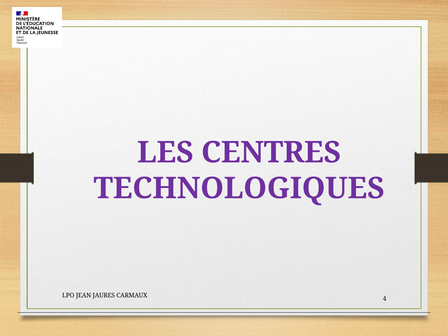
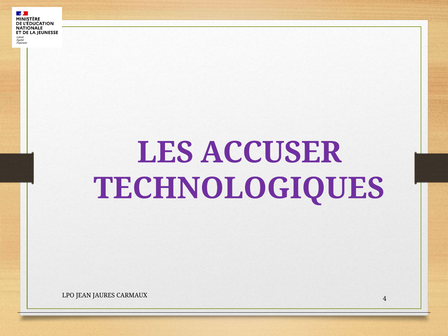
CENTRES: CENTRES -> ACCUSER (271, 153)
